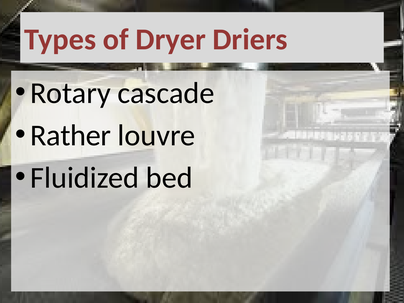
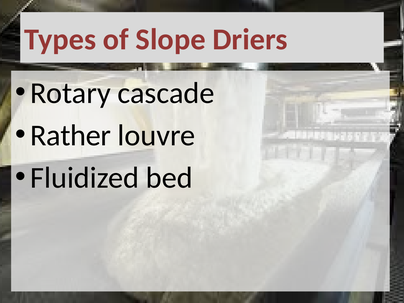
Dryer: Dryer -> Slope (171, 39)
